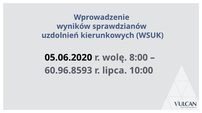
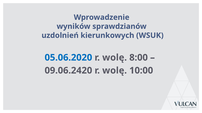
05.06.2020 colour: black -> blue (68, 58)
60.96.8593: 60.96.8593 -> 09.06.2420 (68, 71)
lipca: lipca -> wolę (115, 71)
